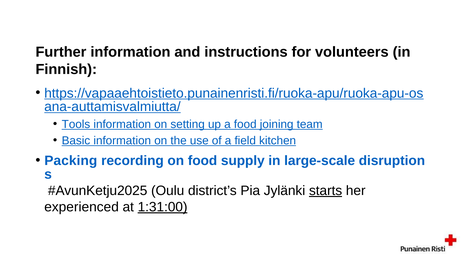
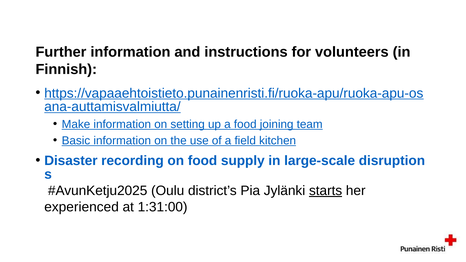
Tools: Tools -> Make (76, 124)
Packing: Packing -> Disaster (71, 161)
1:31:00 underline: present -> none (163, 207)
